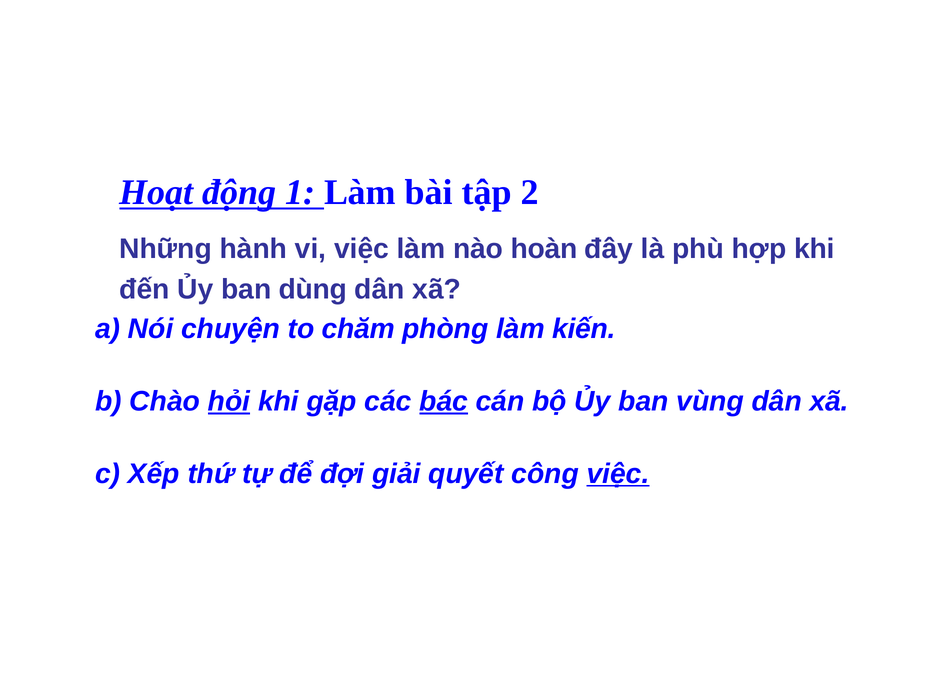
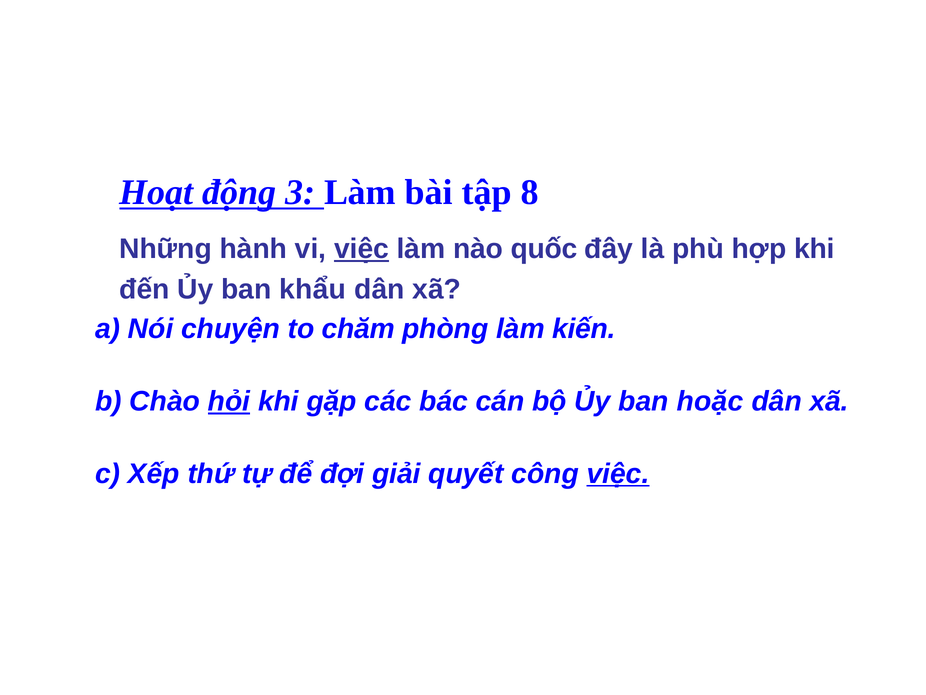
1: 1 -> 3 (300, 192)
2: 2 -> 8 (530, 192)
việc underline: none -> present (361, 249)
hoàn: hoàn -> quốc (544, 249)
dùng: dùng -> khẩu (313, 289)
bác underline: present -> none (444, 401)
vùng: vùng -> hoặc (710, 401)
